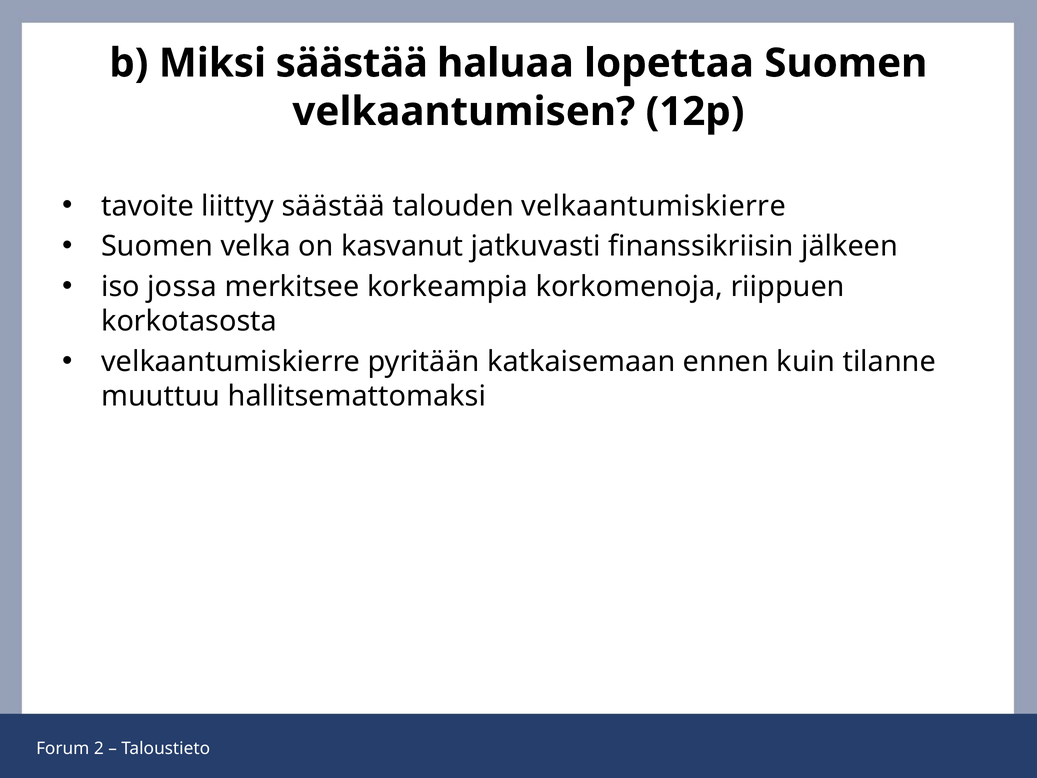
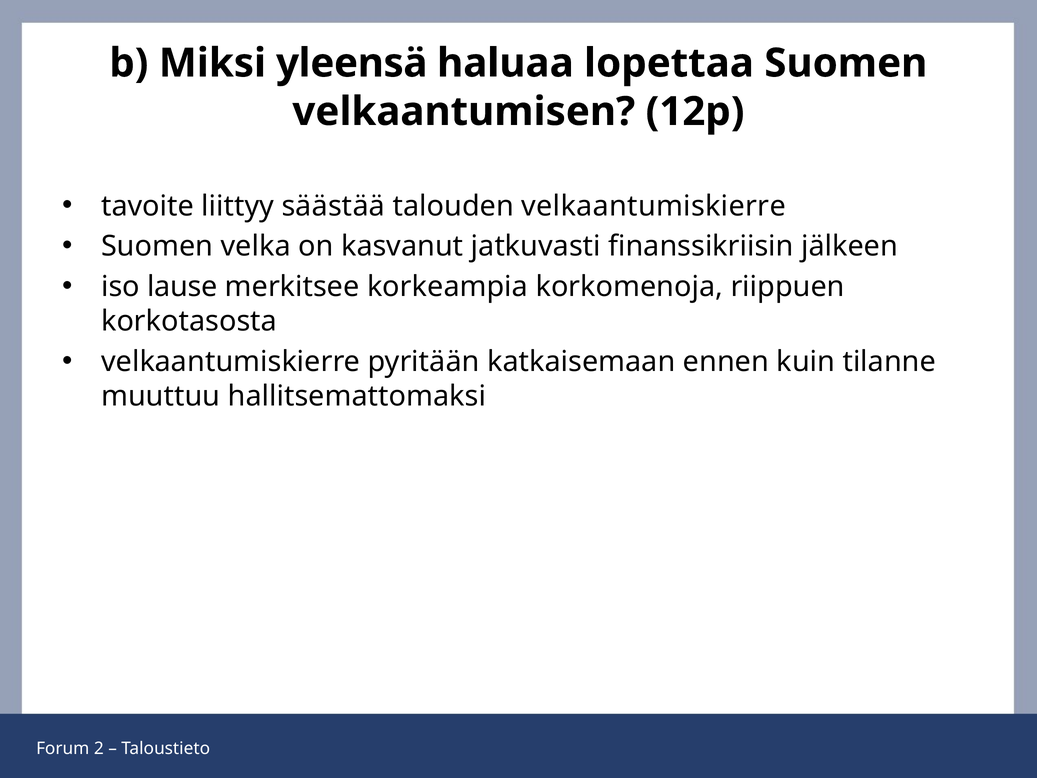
Miksi säästää: säästää -> yleensä (352, 63)
jossa: jossa -> lause (182, 287)
